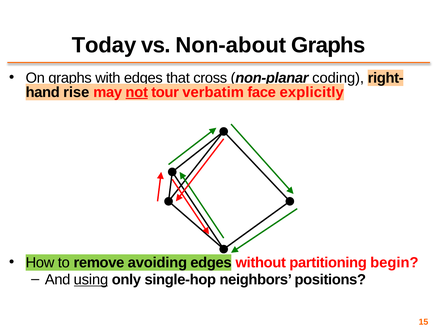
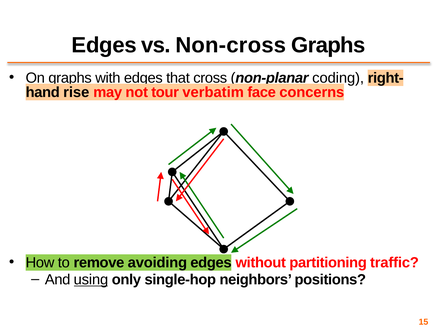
Today: Today -> Edges (104, 45)
Non-about: Non-about -> Non-cross (231, 45)
not underline: present -> none (137, 92)
explicitly: explicitly -> concerns (312, 92)
begin: begin -> traffic (394, 262)
